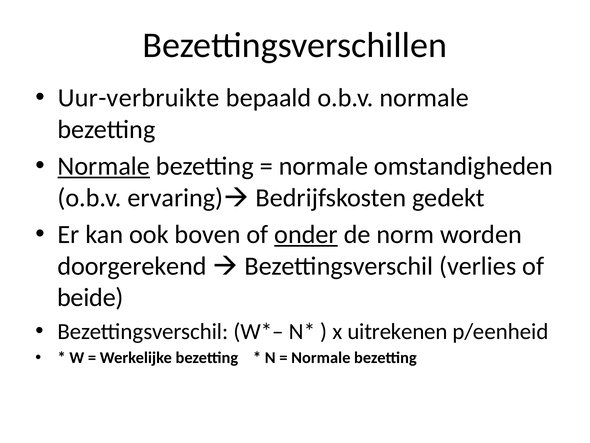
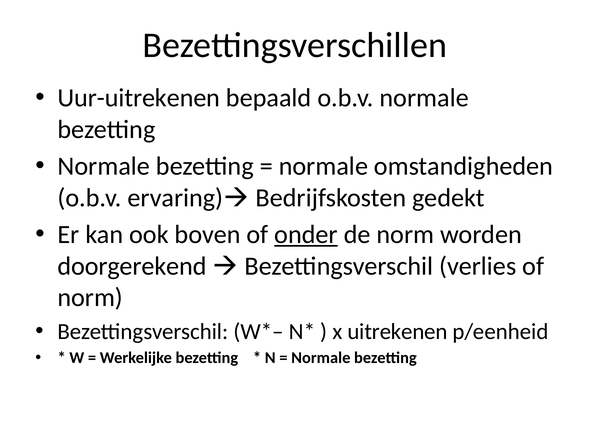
Uur-verbruikte: Uur-verbruikte -> Uur-uitrekenen (139, 98)
Normale underline: present -> none (104, 166)
beide: beide -> norm (90, 297)
